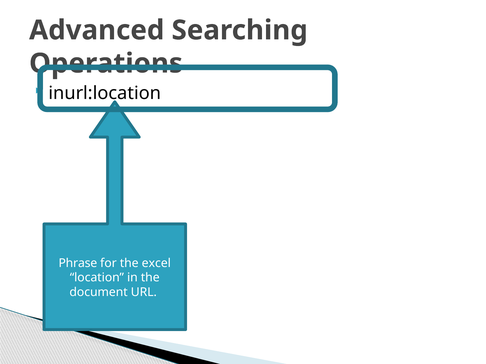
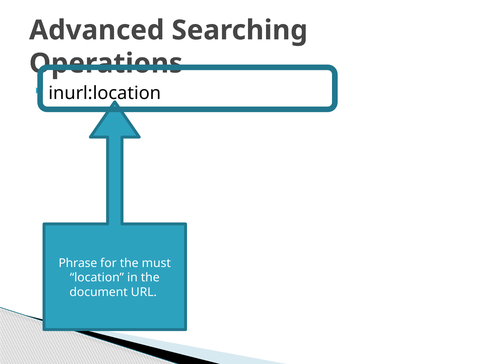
excel: excel -> must (156, 263)
